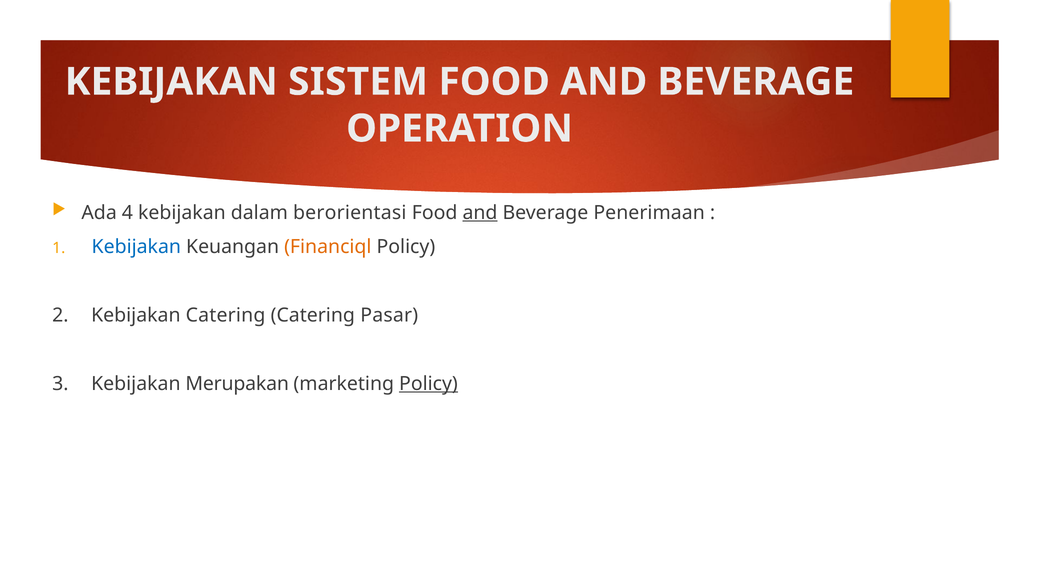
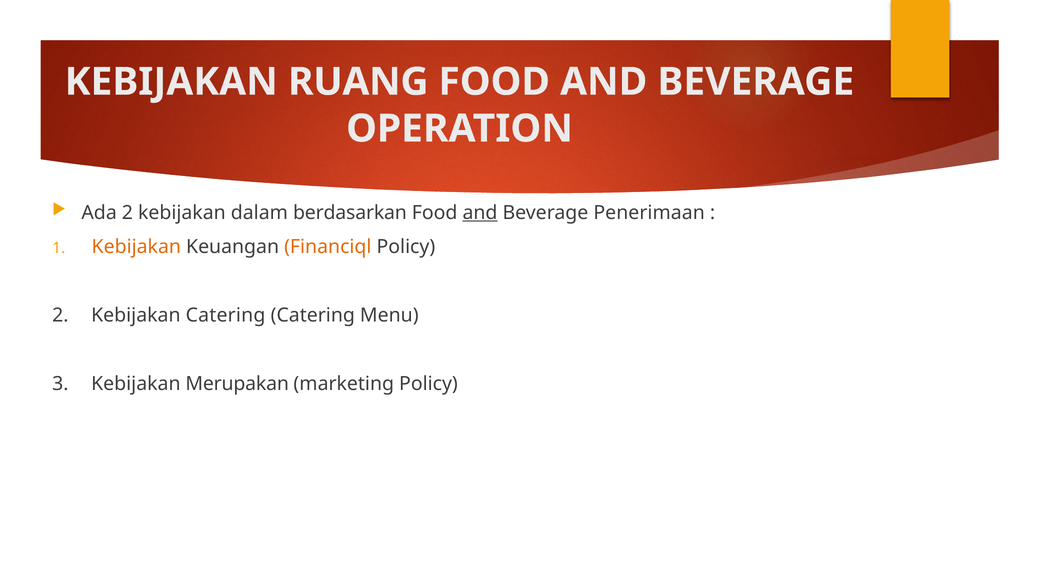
SISTEM: SISTEM -> RUANG (358, 82)
Ada 4: 4 -> 2 (127, 213)
berorientasi: berorientasi -> berdasarkan (350, 213)
Kebijakan colour: blue -> orange (136, 247)
Pasar: Pasar -> Menu (389, 315)
Policy underline: present -> none (428, 384)
